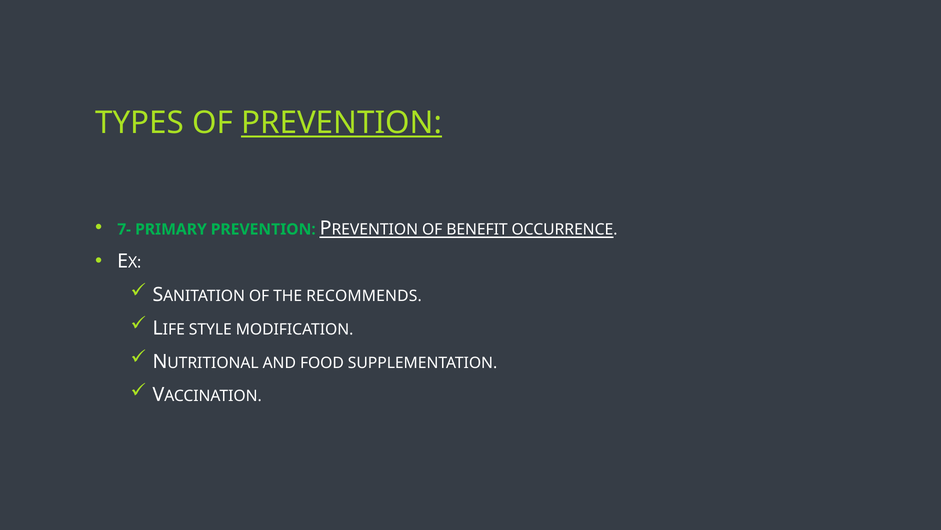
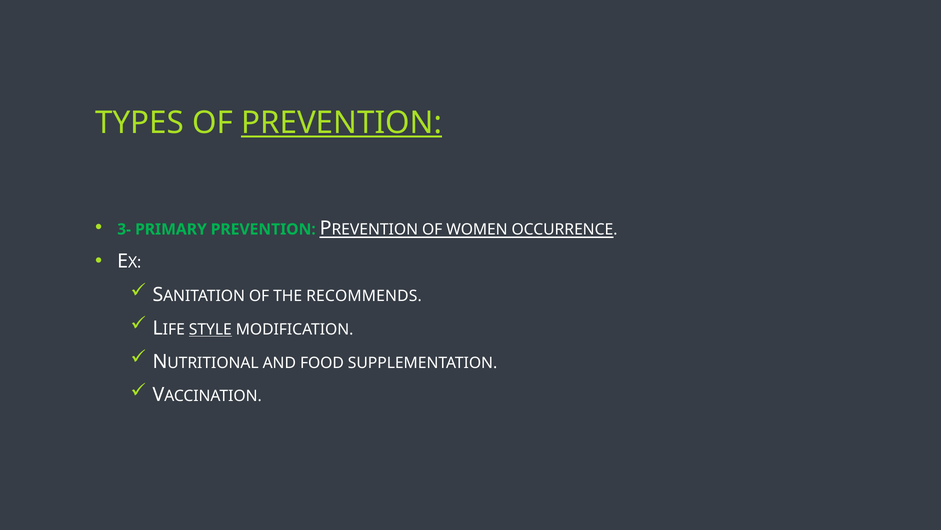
7-: 7- -> 3- (124, 229)
BENEFIT: BENEFIT -> WOMEN (477, 229)
STYLE underline: none -> present (210, 329)
